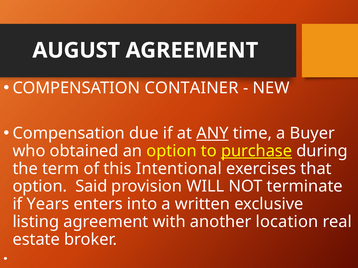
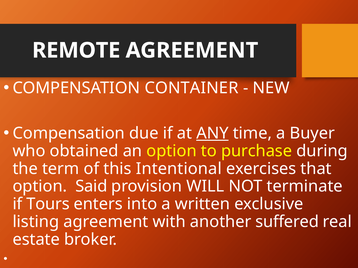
AUGUST: AUGUST -> REMOTE (76, 51)
purchase underline: present -> none (257, 151)
Years: Years -> Tours (48, 204)
location: location -> suffered (287, 222)
